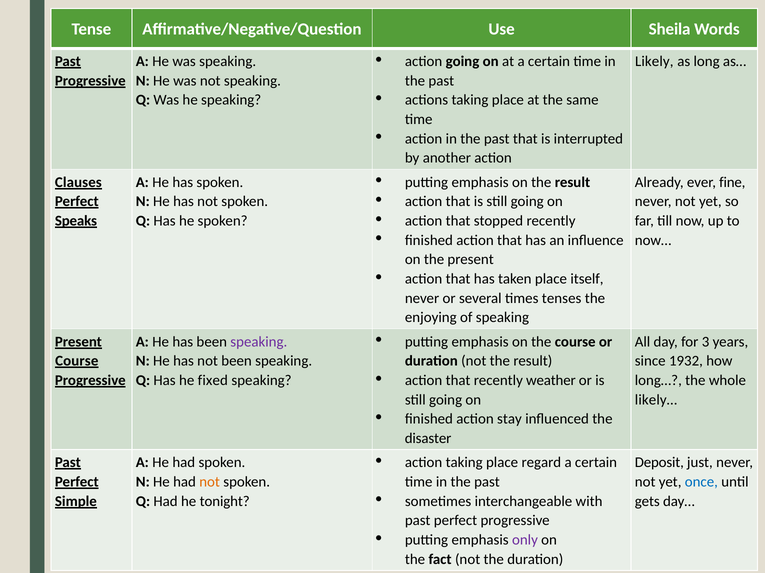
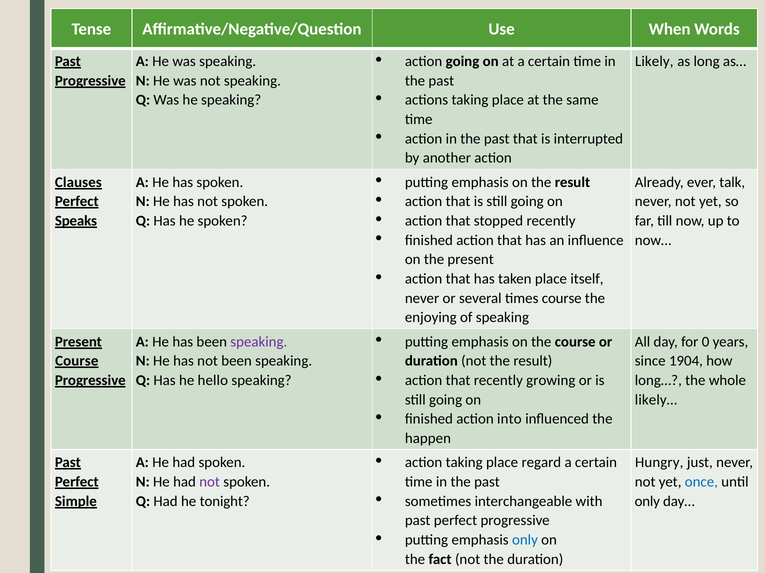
Sheila: Sheila -> When (670, 29)
fine: fine -> talk (732, 182)
times tenses: tenses -> course (562, 299)
3: 3 -> 0 (706, 342)
1932: 1932 -> 1904 (686, 361)
weather: weather -> growing (551, 381)
fixed: fixed -> hello (213, 381)
stay: stay -> into (509, 420)
disaster: disaster -> happen (428, 439)
Deposit: Deposit -> Hungry (659, 463)
not colour: orange -> purple (210, 482)
gets: gets -> only (647, 502)
only colour: purple -> blue (525, 541)
